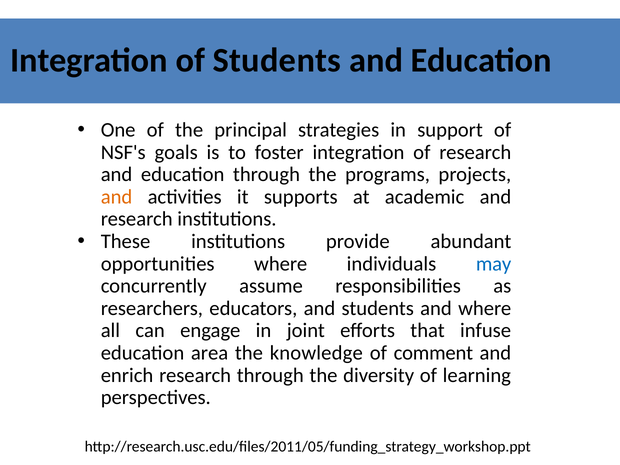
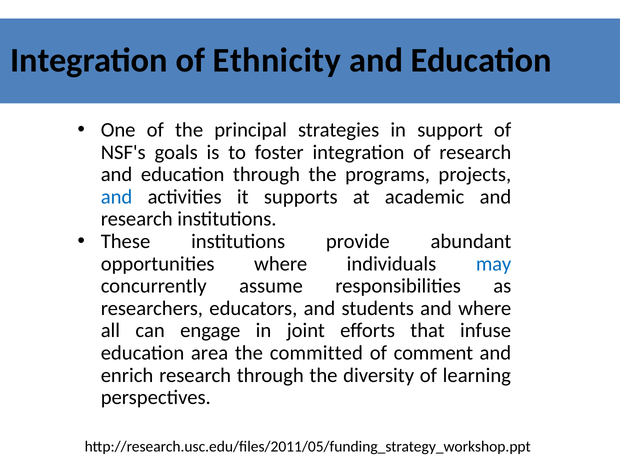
of Students: Students -> Ethnicity (277, 60)
and colour: orange -> blue (117, 197)
knowledge: knowledge -> committed (316, 353)
